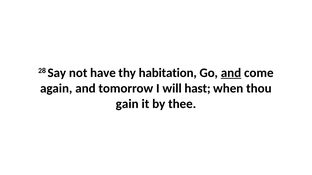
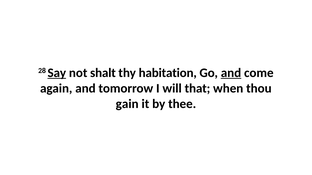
Say underline: none -> present (57, 73)
have: have -> shalt (103, 73)
hast: hast -> that (197, 89)
